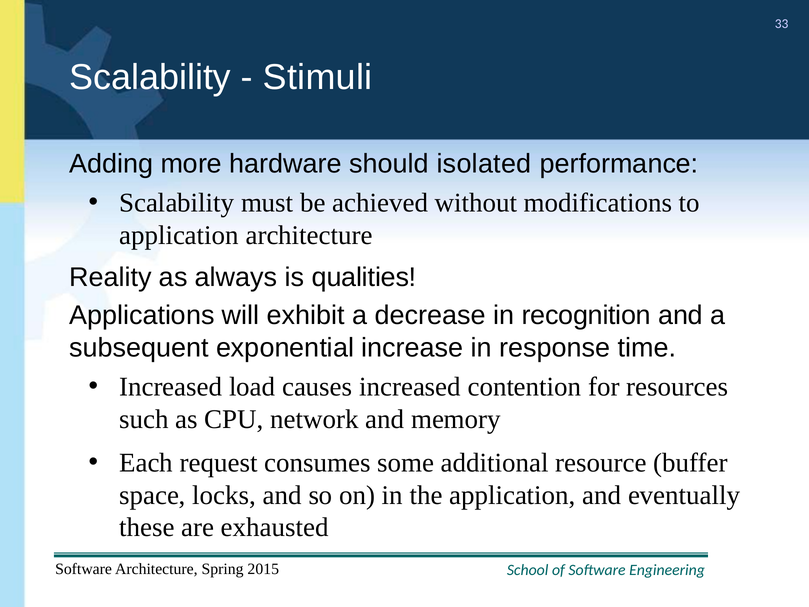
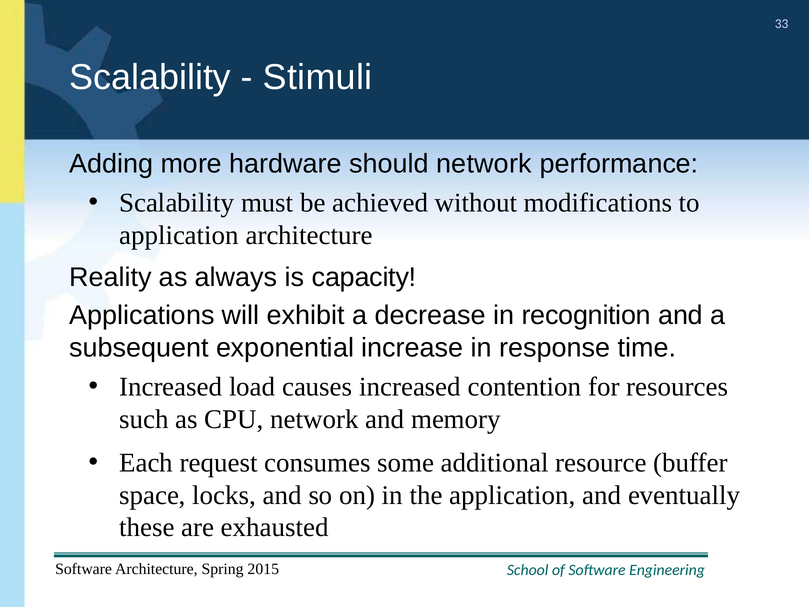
should isolated: isolated -> network (484, 164)
qualities: qualities -> capacity (364, 277)
